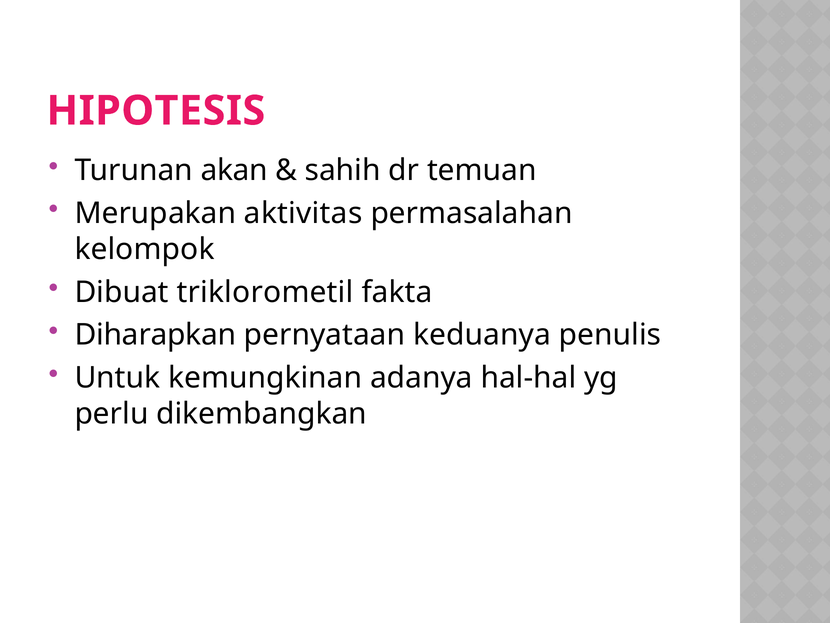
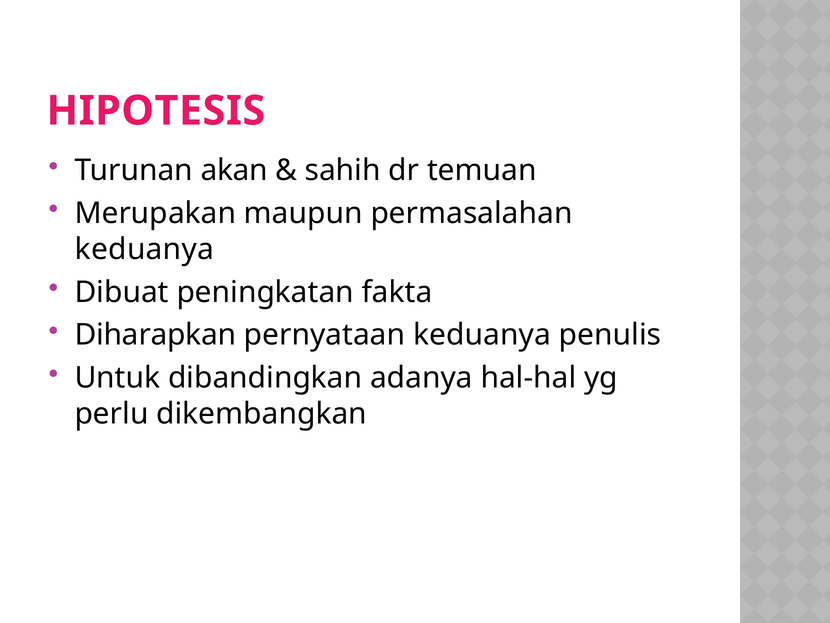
aktivitas: aktivitas -> maupun (303, 213)
kelompok: kelompok -> keduanya (144, 249)
triklorometil: triklorometil -> peningkatan (265, 292)
kemungkinan: kemungkinan -> dibandingkan (265, 378)
